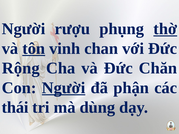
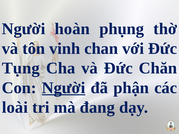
rượu: rượu -> hoàn (72, 29)
thờ underline: present -> none (165, 29)
tôn underline: present -> none (34, 49)
Rộng: Rộng -> Tụng (21, 68)
thái: thái -> loài (15, 108)
dùng: dùng -> đang (97, 108)
